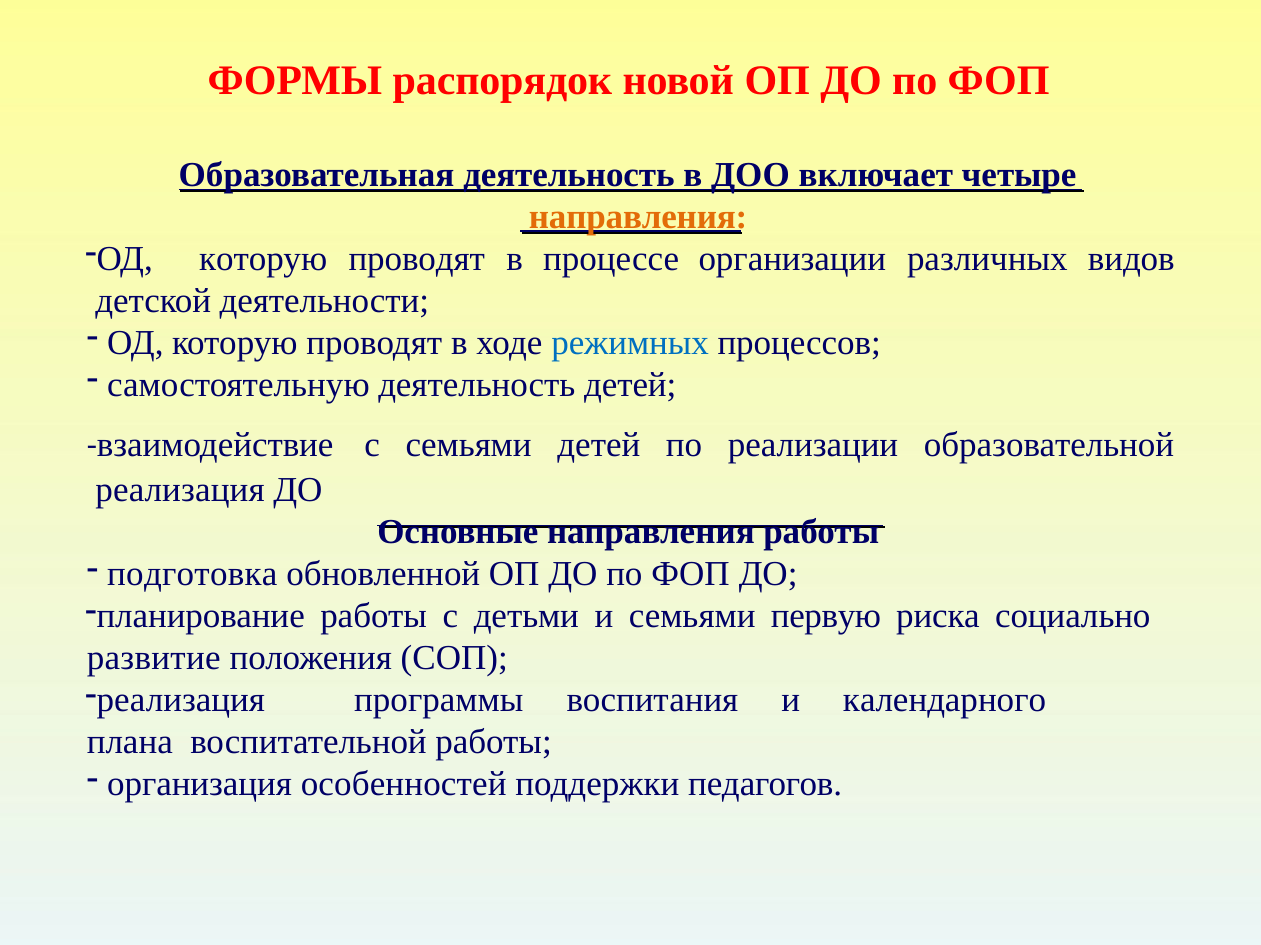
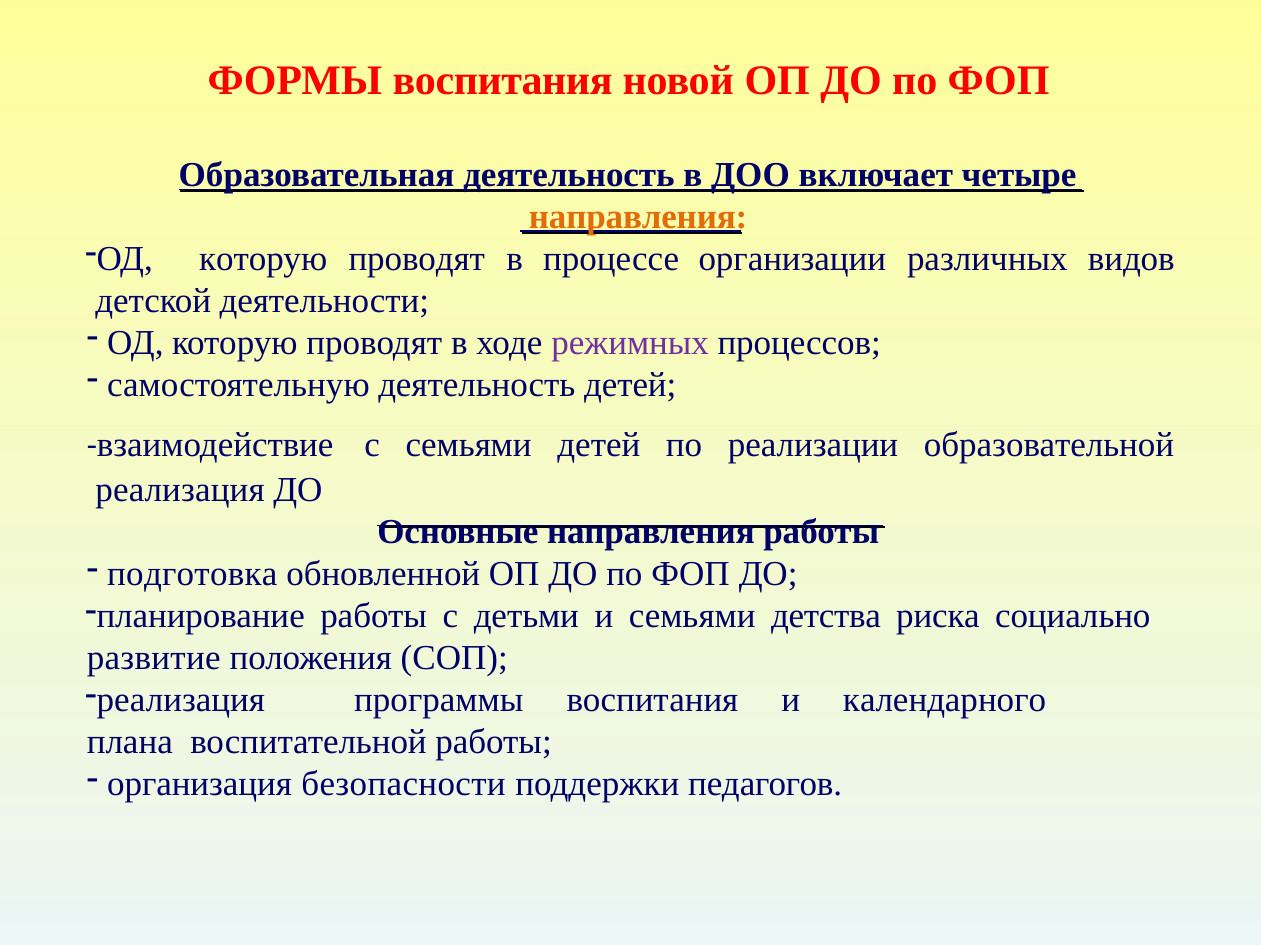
ФОРМЫ распорядок: распорядок -> воспитания (503, 81)
режимных colour: blue -> purple (630, 343)
первую: первую -> детства (826, 617)
особенностей: особенностей -> безопасности (404, 785)
